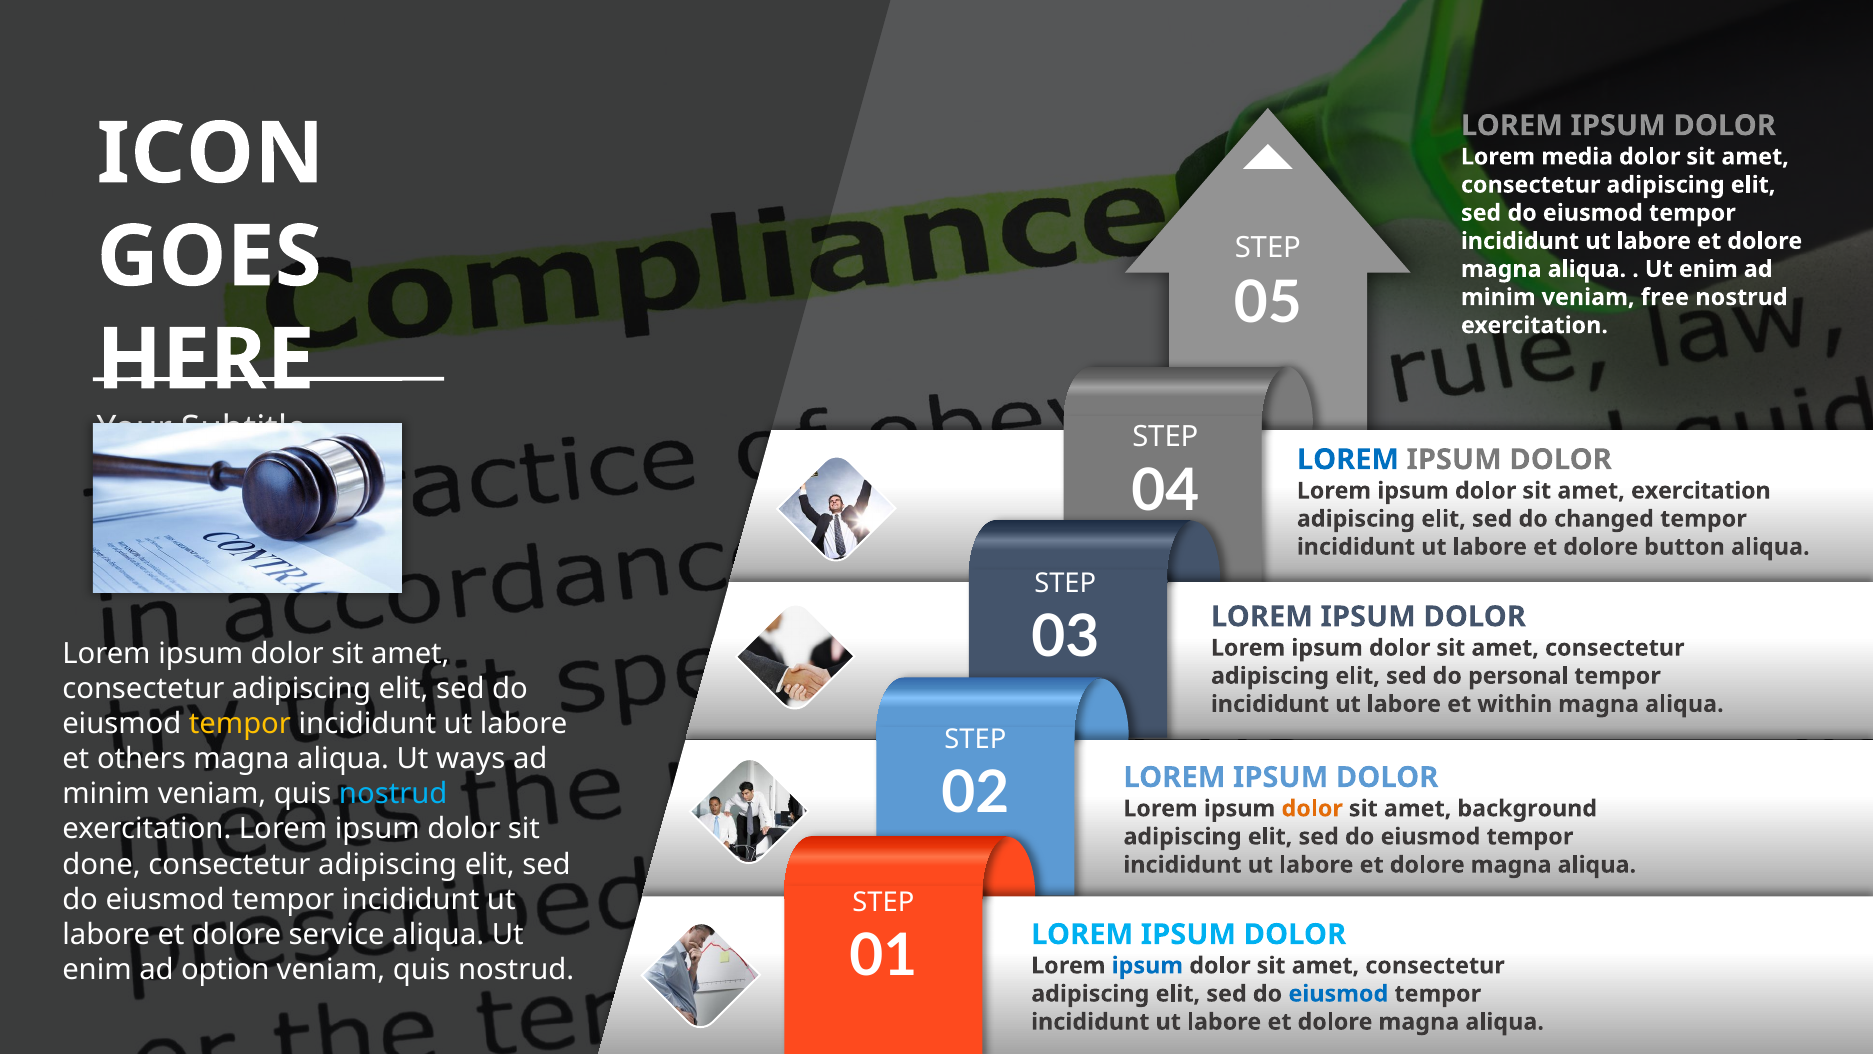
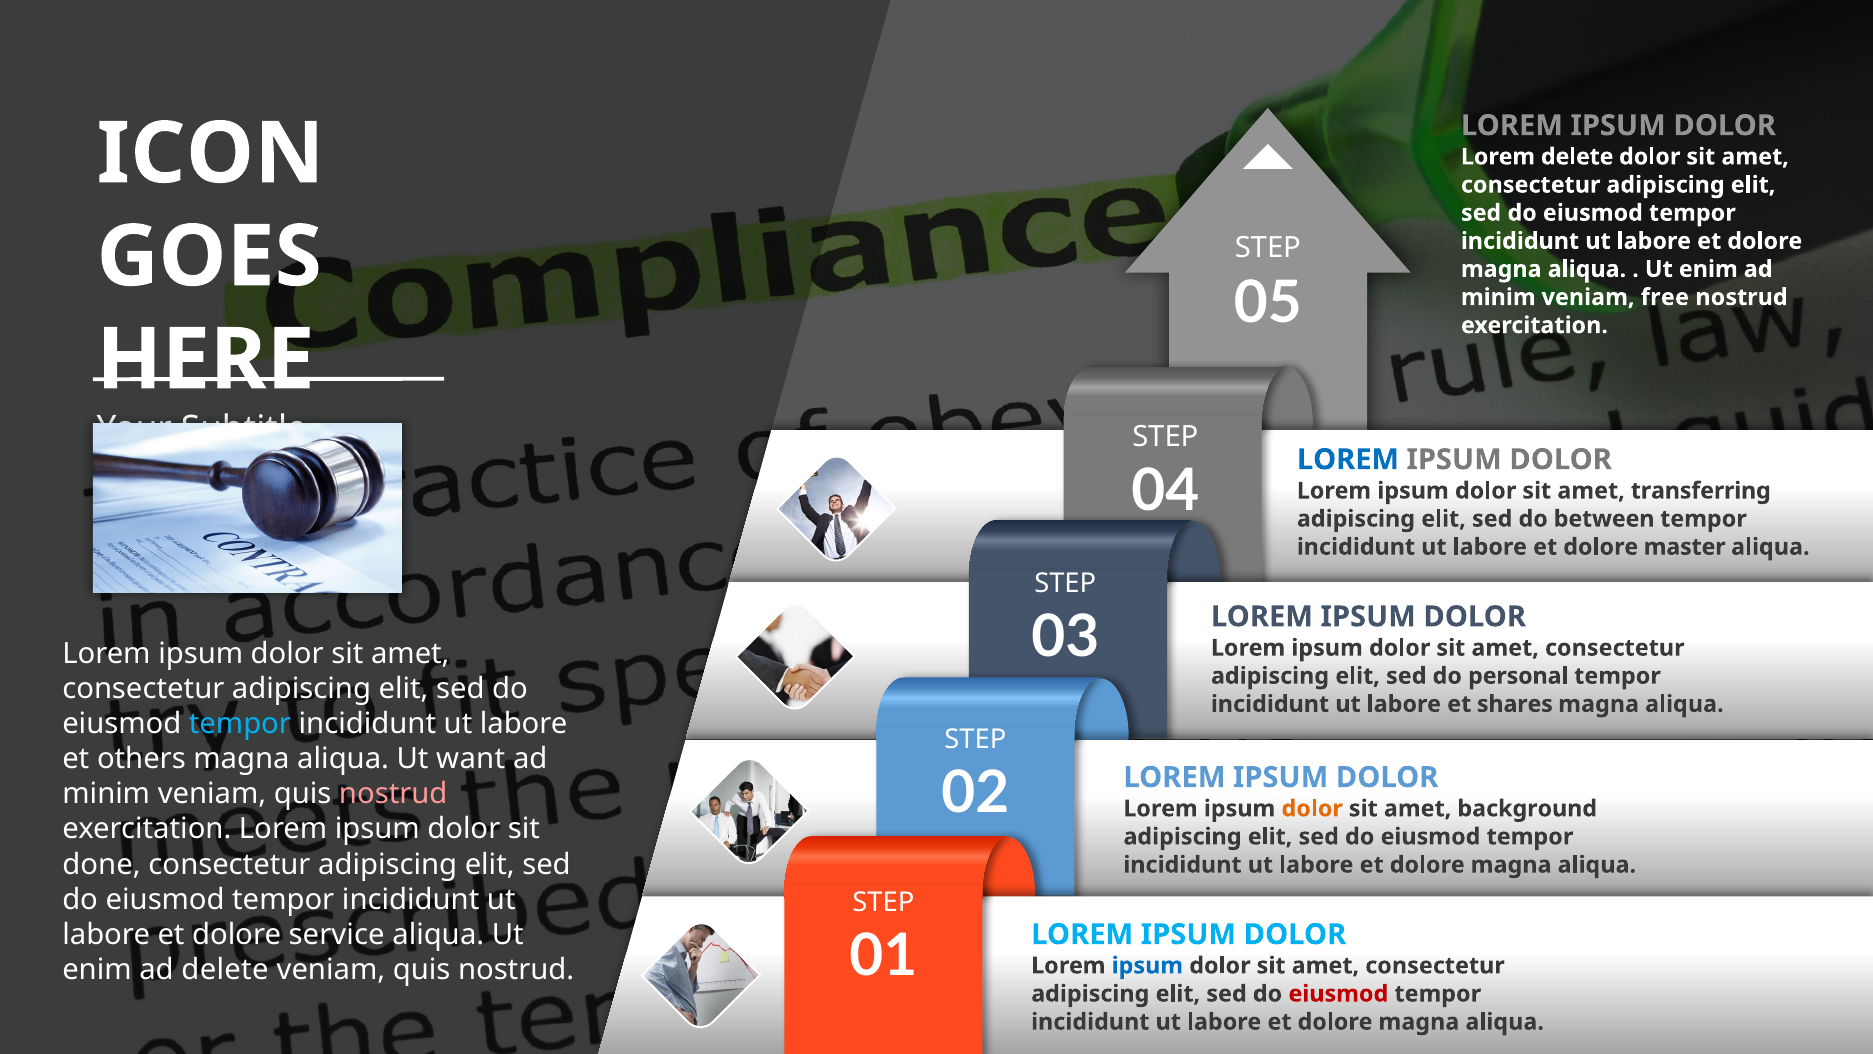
Lorem media: media -> delete (1577, 157)
amet exercitation: exercitation -> transferring (1701, 491)
changed: changed -> between (1604, 519)
button: button -> master (1685, 547)
within: within -> shares (1515, 704)
tempor colour: yellow -> light blue (240, 724)
ways: ways -> want (471, 759)
nostrud colour: light blue -> pink (393, 794)
ad option: option -> delete (225, 969)
eiusmod colour: blue -> red (1338, 993)
